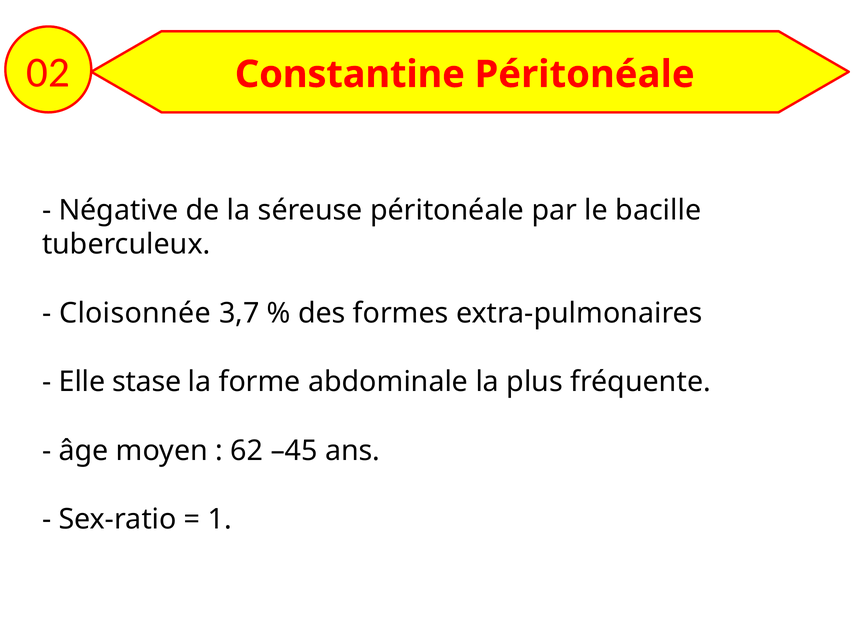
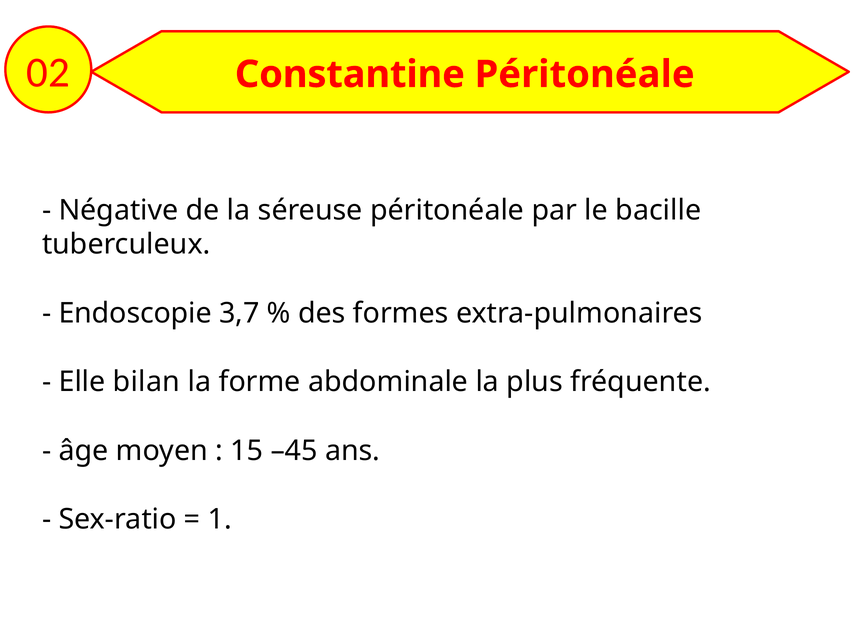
Cloisonnée: Cloisonnée -> Endoscopie (135, 313)
stase: stase -> bilan (147, 382)
62: 62 -> 15 (247, 451)
